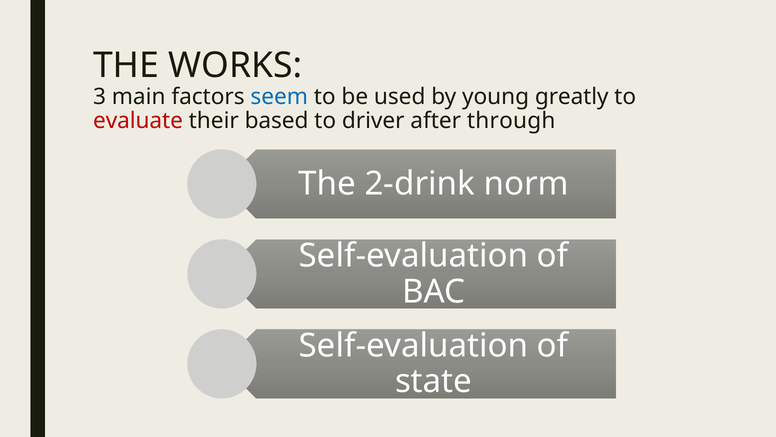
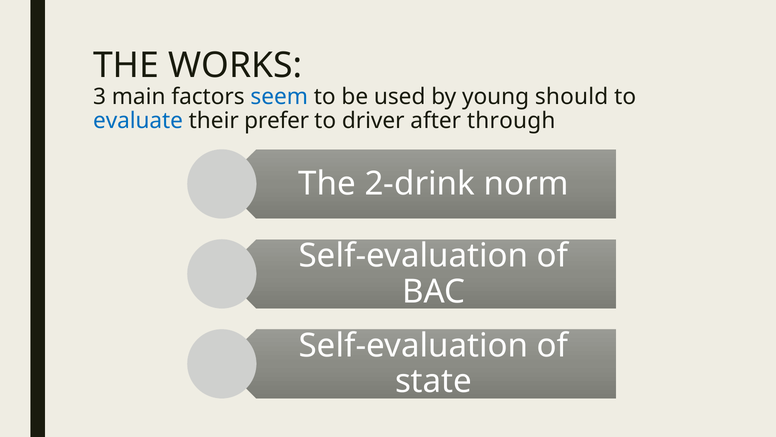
greatly: greatly -> should (572, 96)
evaluate colour: red -> blue (138, 121)
based: based -> prefer (277, 121)
